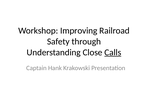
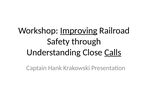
Improving underline: none -> present (79, 31)
